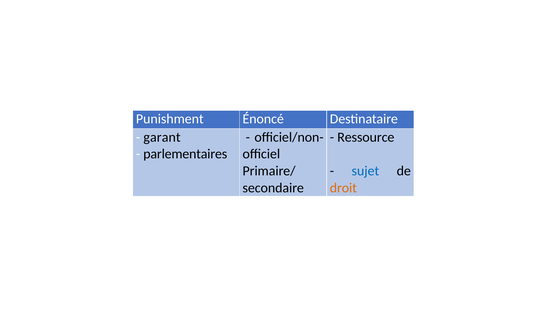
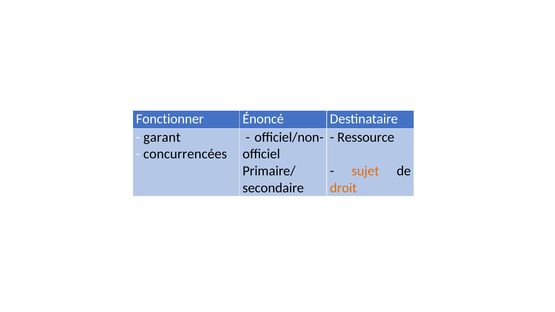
Punishment: Punishment -> Fonctionner (170, 119)
parlementaires: parlementaires -> concurrencées (185, 154)
sujet colour: blue -> orange (365, 171)
